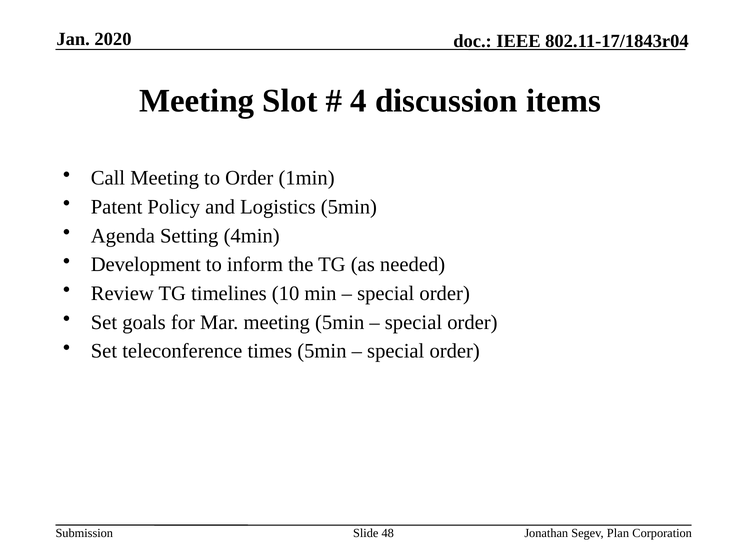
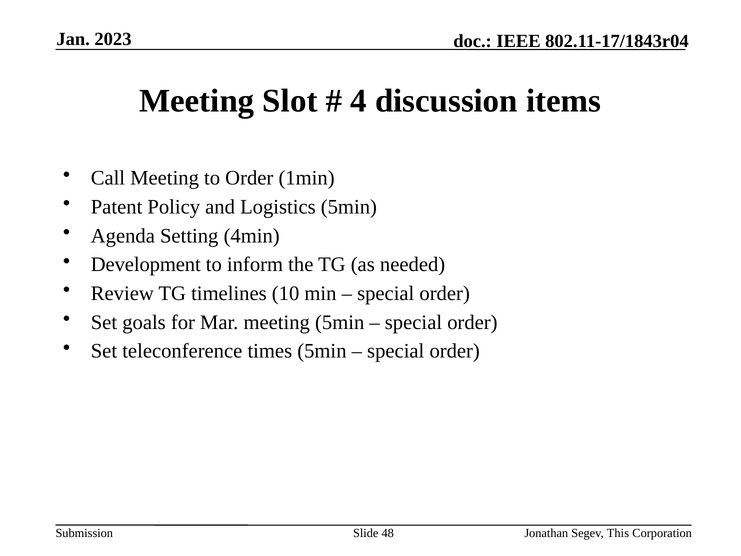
2020: 2020 -> 2023 (113, 39)
Plan: Plan -> This (618, 533)
